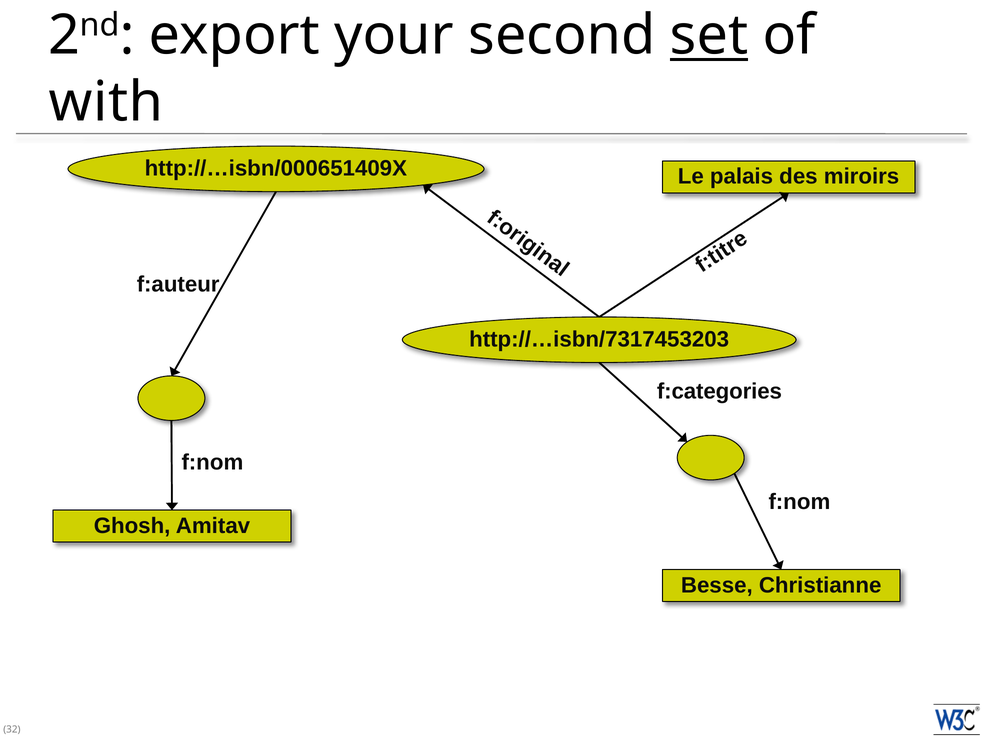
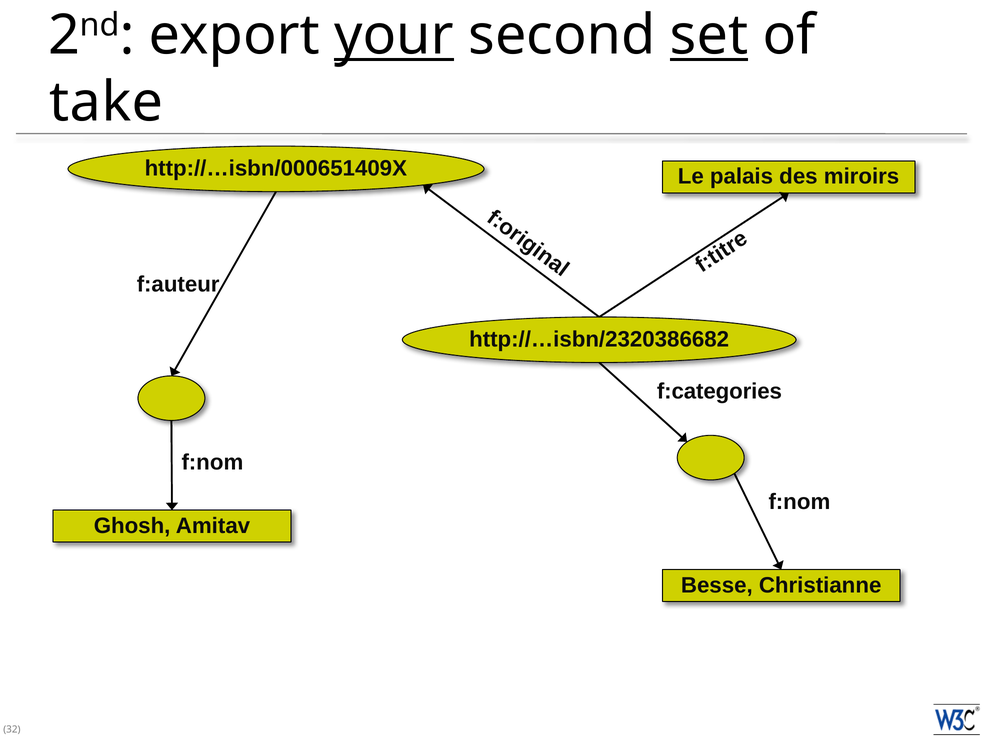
your underline: none -> present (394, 36)
with: with -> take (106, 103)
http://…isbn/7317453203: http://…isbn/7317453203 -> http://…isbn/2320386682 (599, 339)
